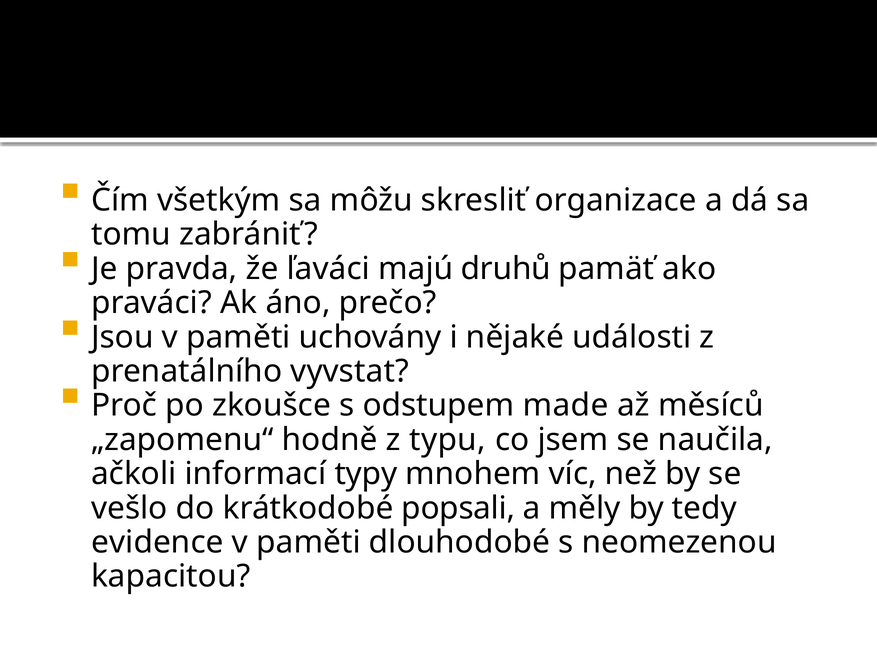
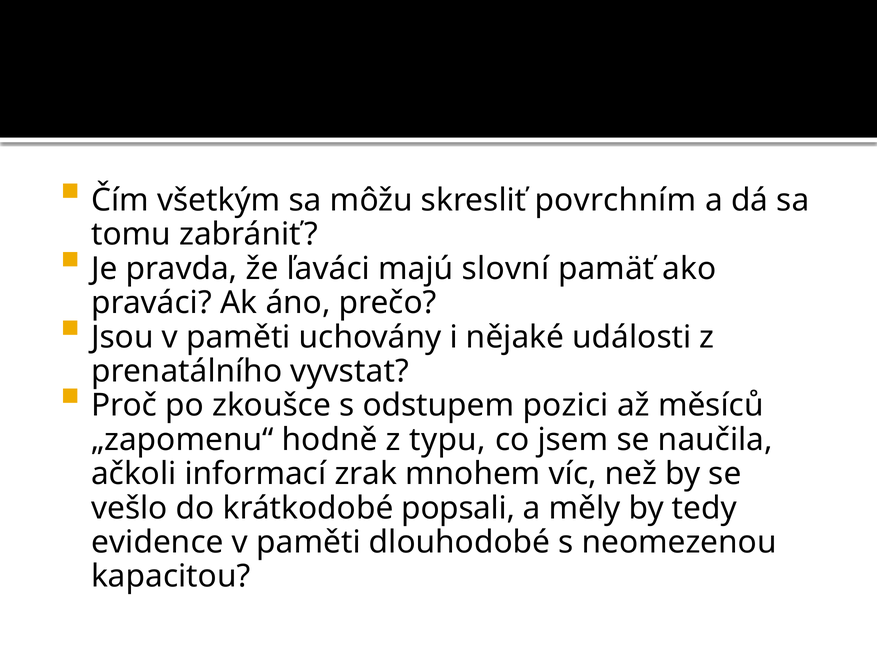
organizace: organizace -> povrchním (616, 200)
druhů: druhů -> slovní (506, 269)
made: made -> pozici (566, 405)
typy: typy -> zrak (366, 474)
